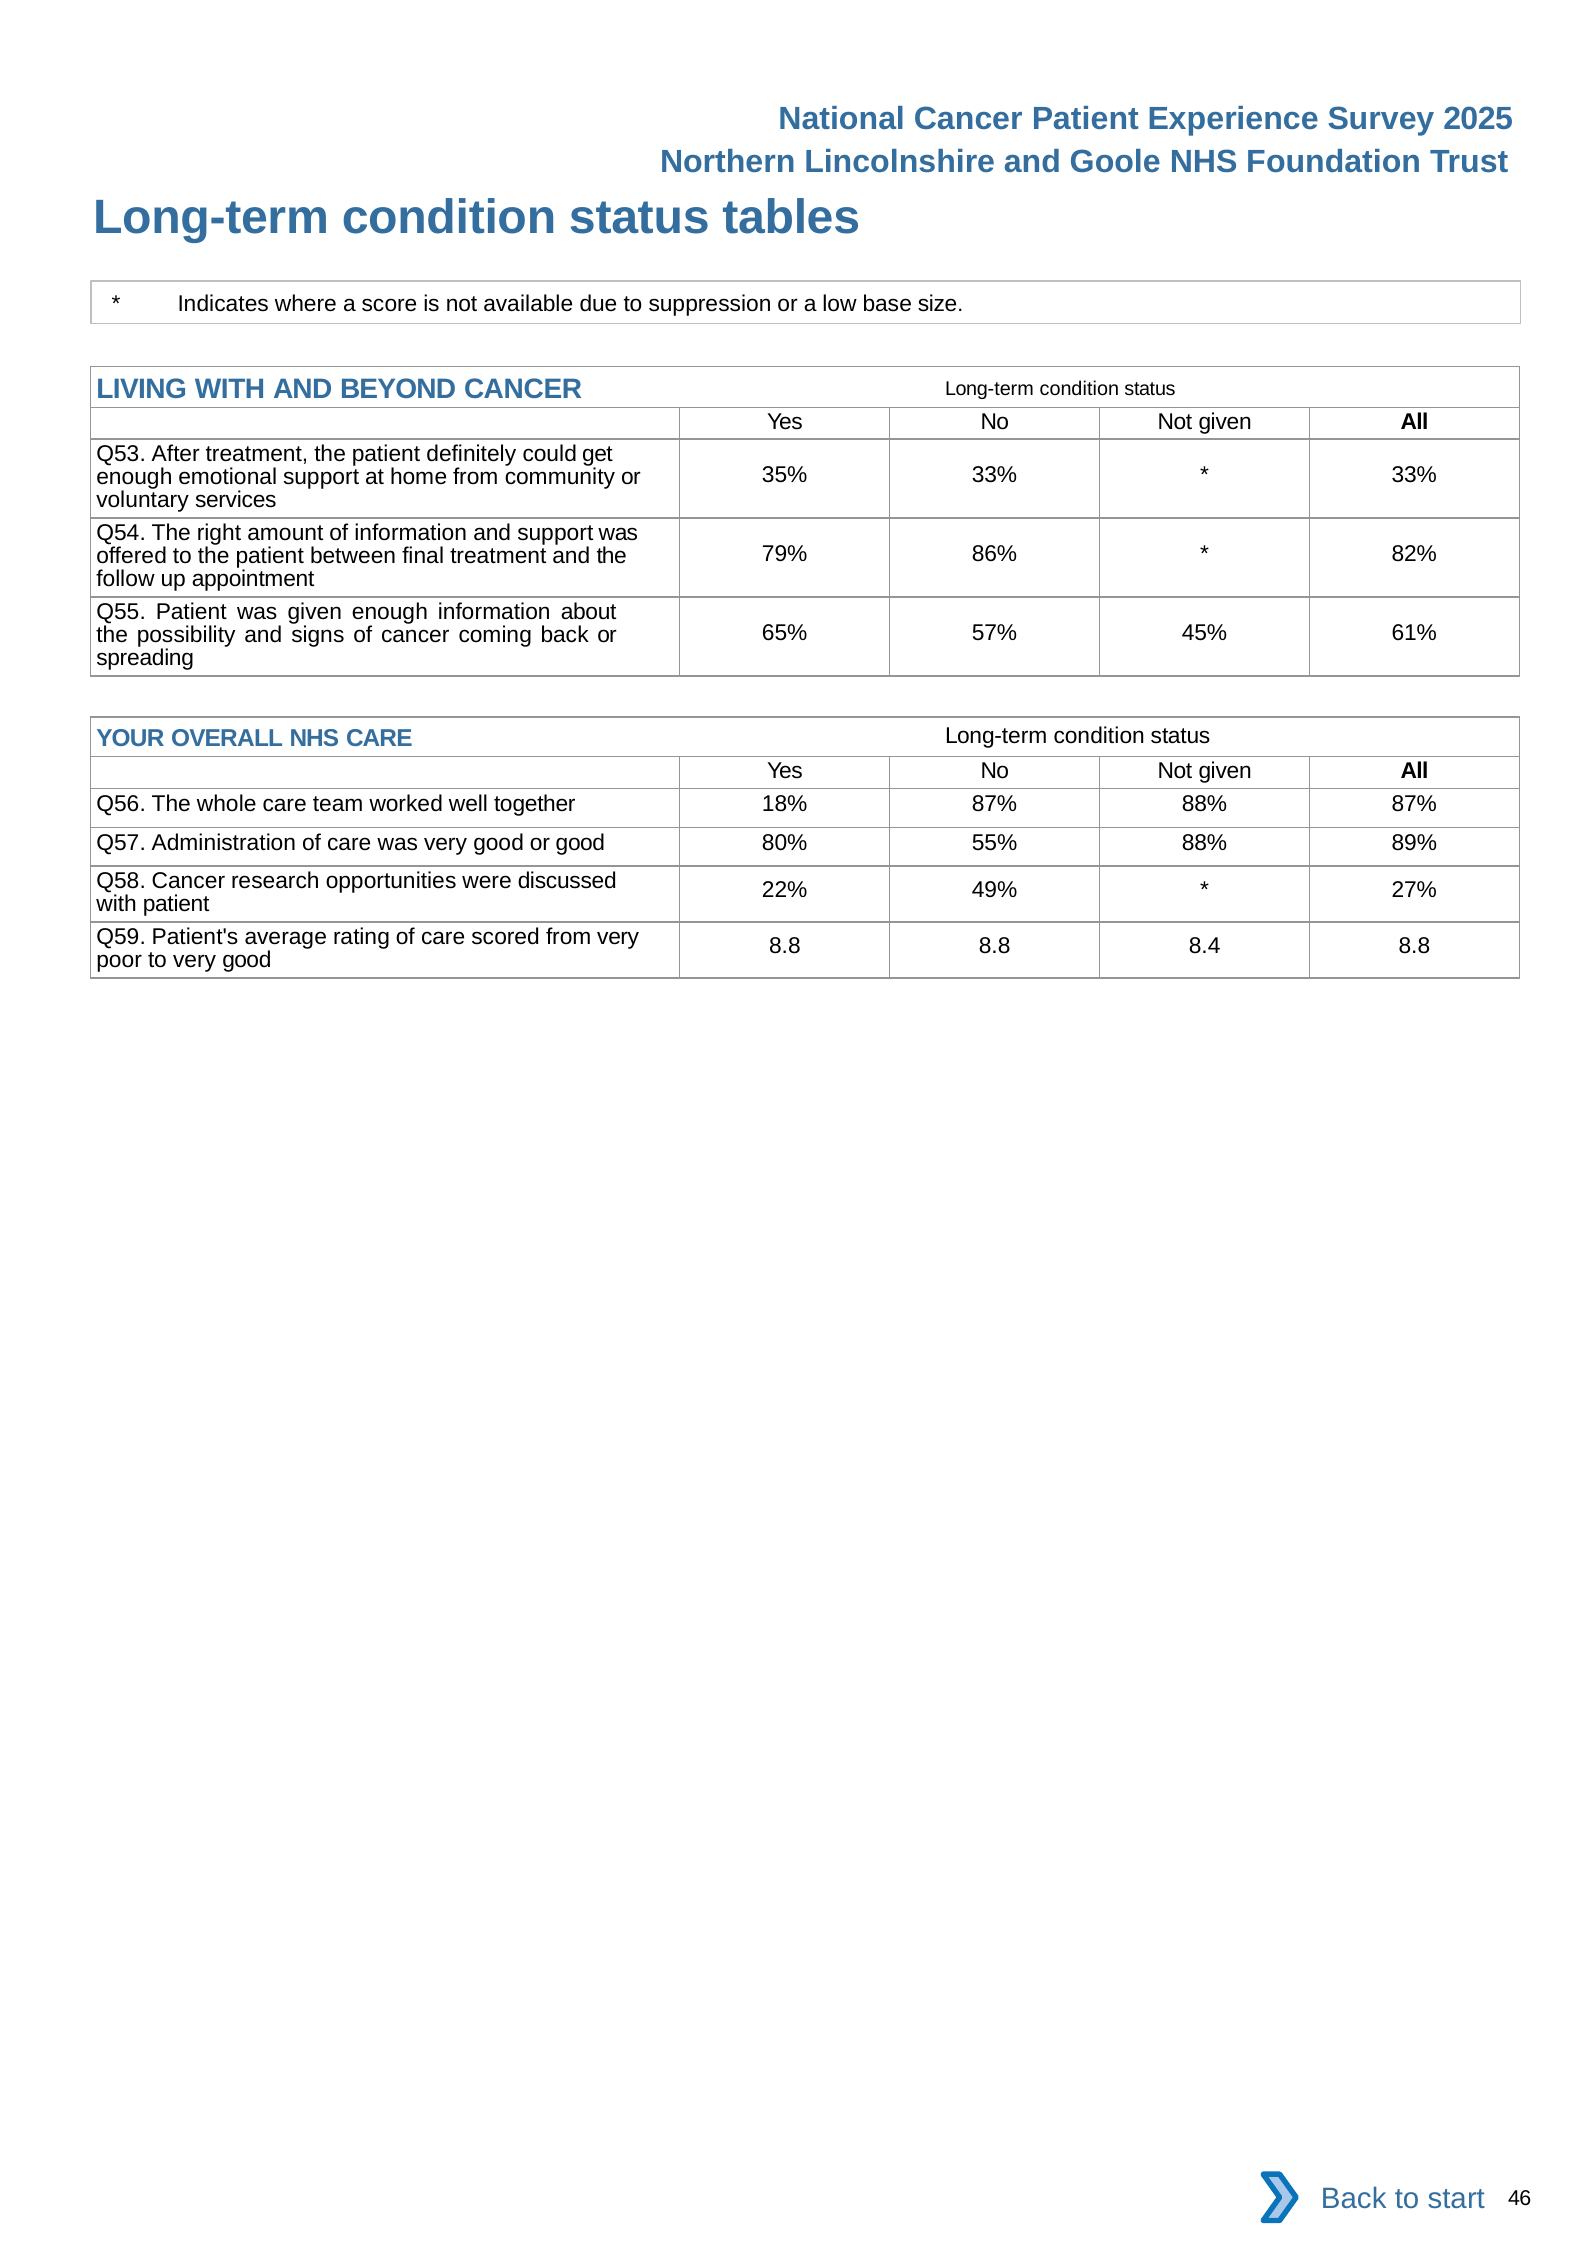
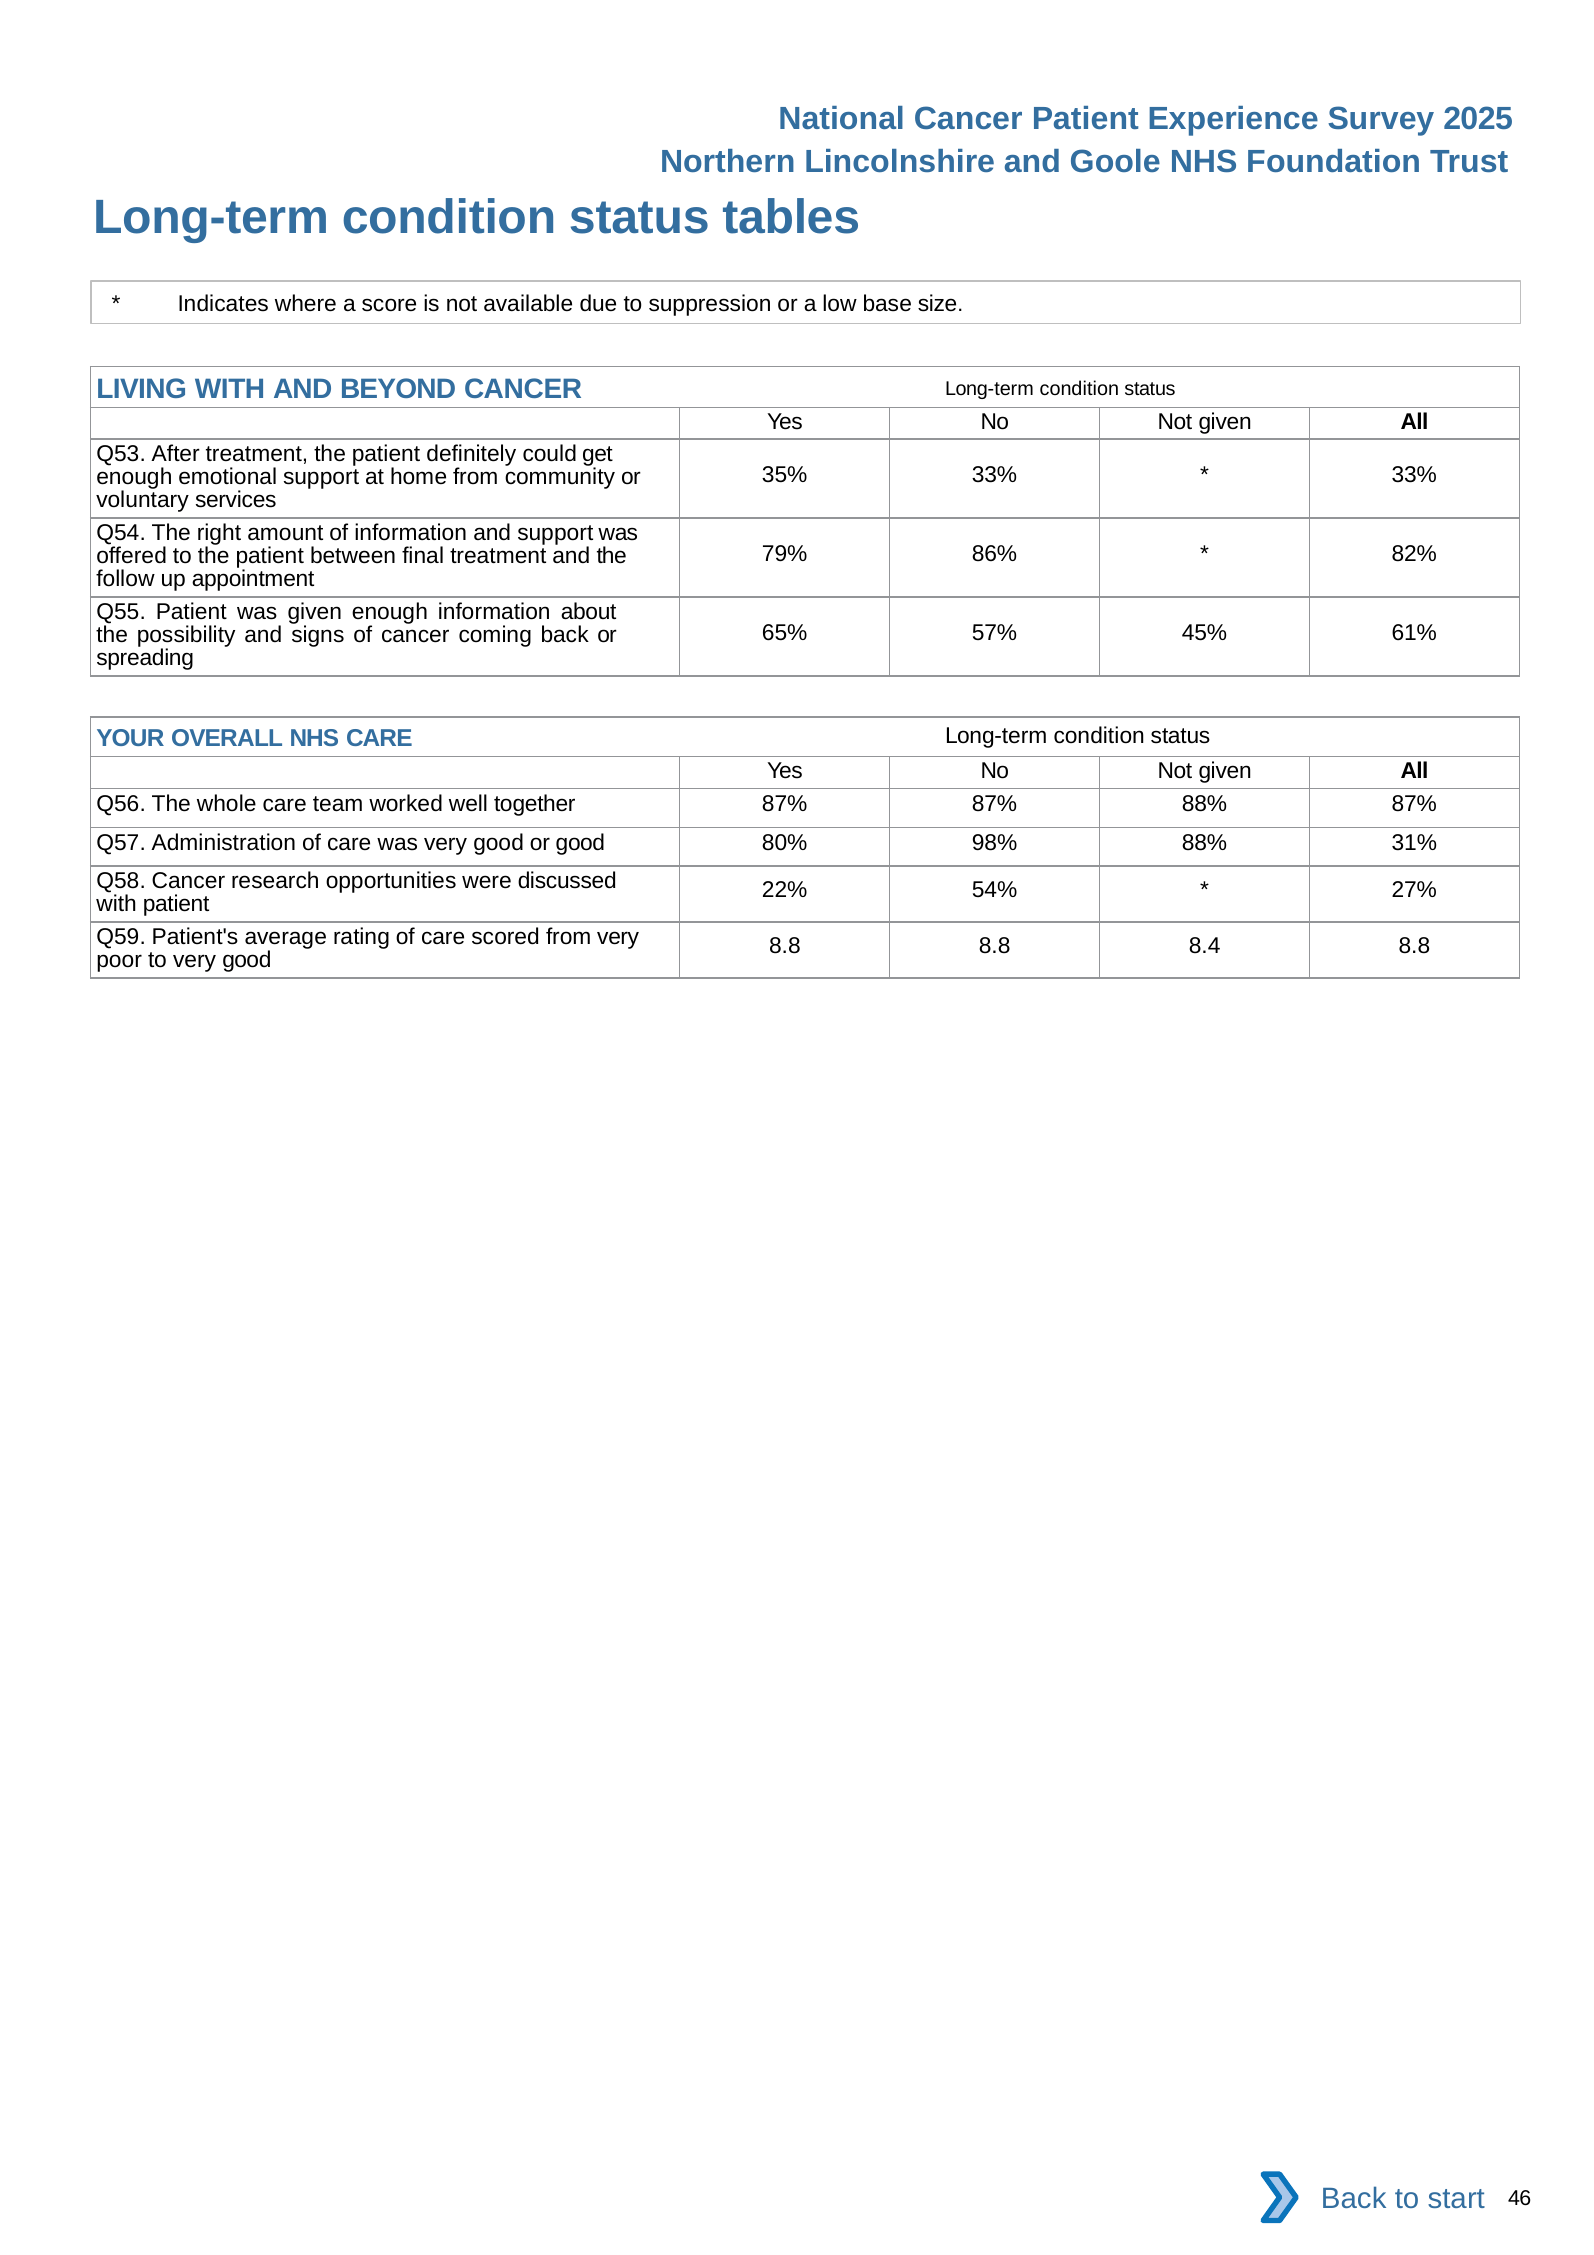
together 18%: 18% -> 87% (785, 805)
55%: 55% -> 98% (995, 843)
89%: 89% -> 31% (1414, 843)
49%: 49% -> 54% (995, 891)
